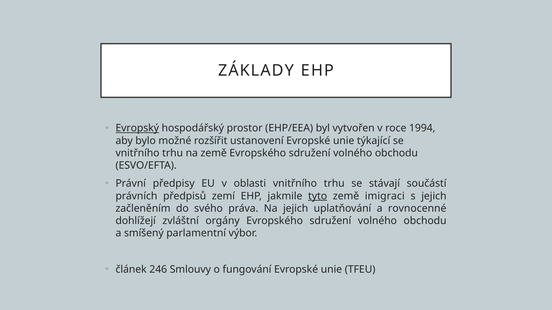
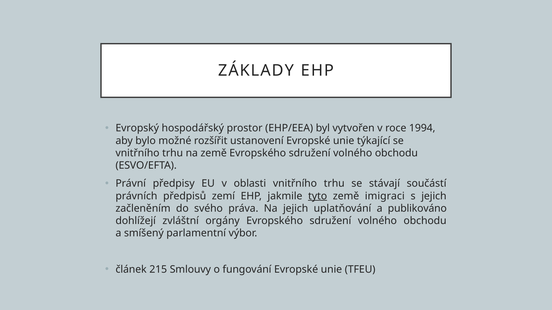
Evropský underline: present -> none (137, 128)
rovnocenné: rovnocenné -> publikováno (417, 209)
246: 246 -> 215 (158, 270)
